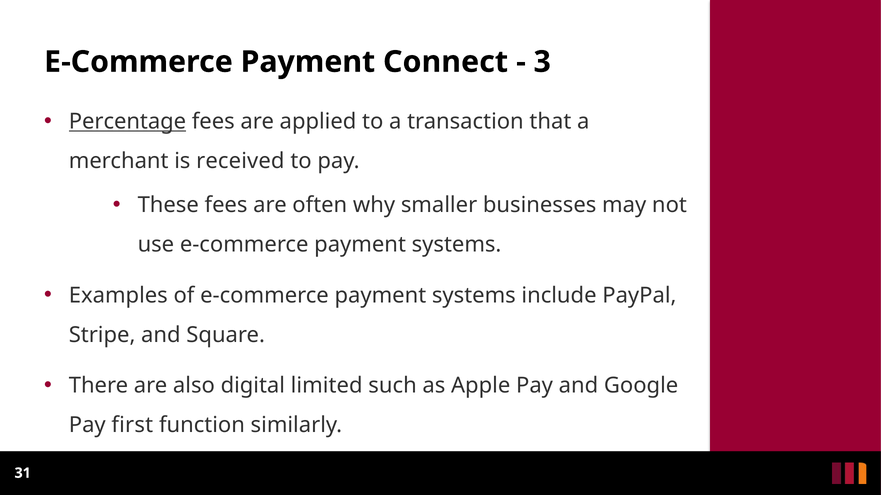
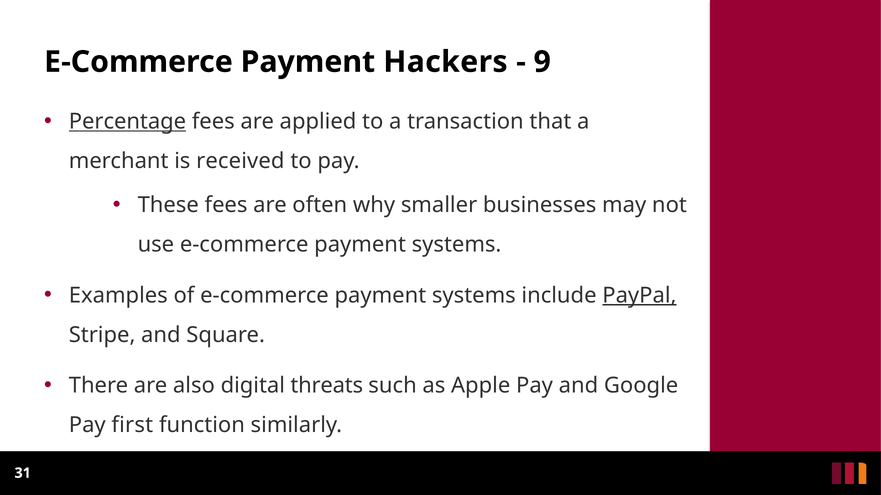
Connect: Connect -> Hackers (445, 62)
3: 3 -> 9 (542, 62)
PayPal underline: none -> present (639, 296)
limited: limited -> threats (327, 386)
